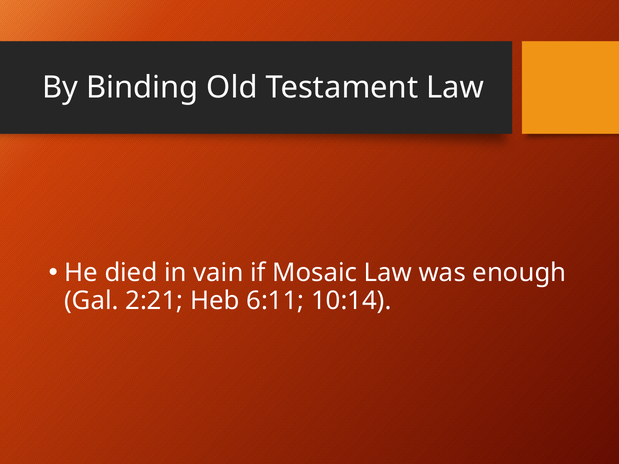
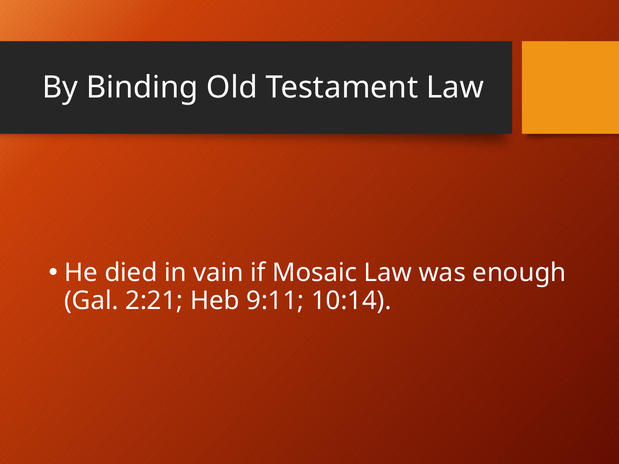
6:11: 6:11 -> 9:11 (275, 301)
